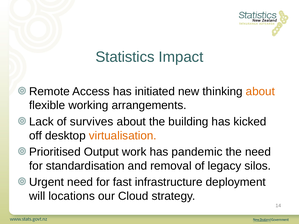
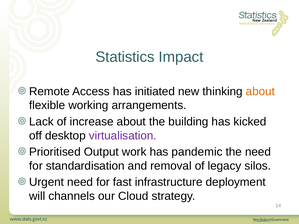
survives: survives -> increase (92, 122)
virtualisation colour: orange -> purple (123, 136)
locations: locations -> channels (72, 196)
